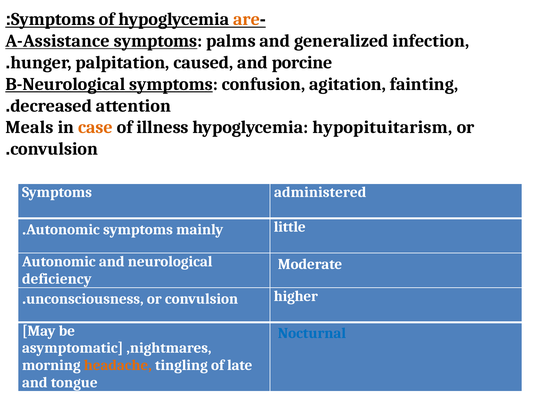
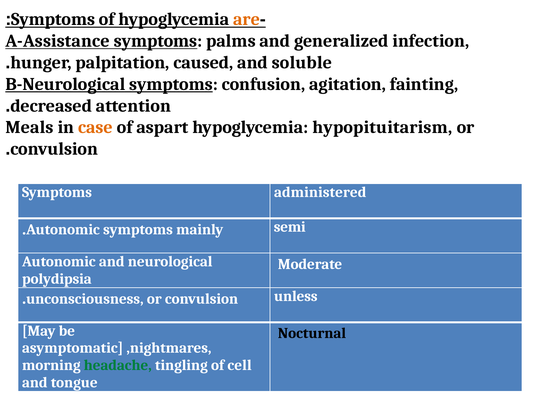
porcine: porcine -> soluble (302, 63)
illness: illness -> aspart (162, 127)
little: little -> semi (290, 227)
deficiency: deficiency -> polydipsia (57, 279)
higher: higher -> unless (296, 296)
Nocturnal colour: blue -> black (312, 333)
headache colour: orange -> green (118, 365)
late: late -> cell (240, 365)
